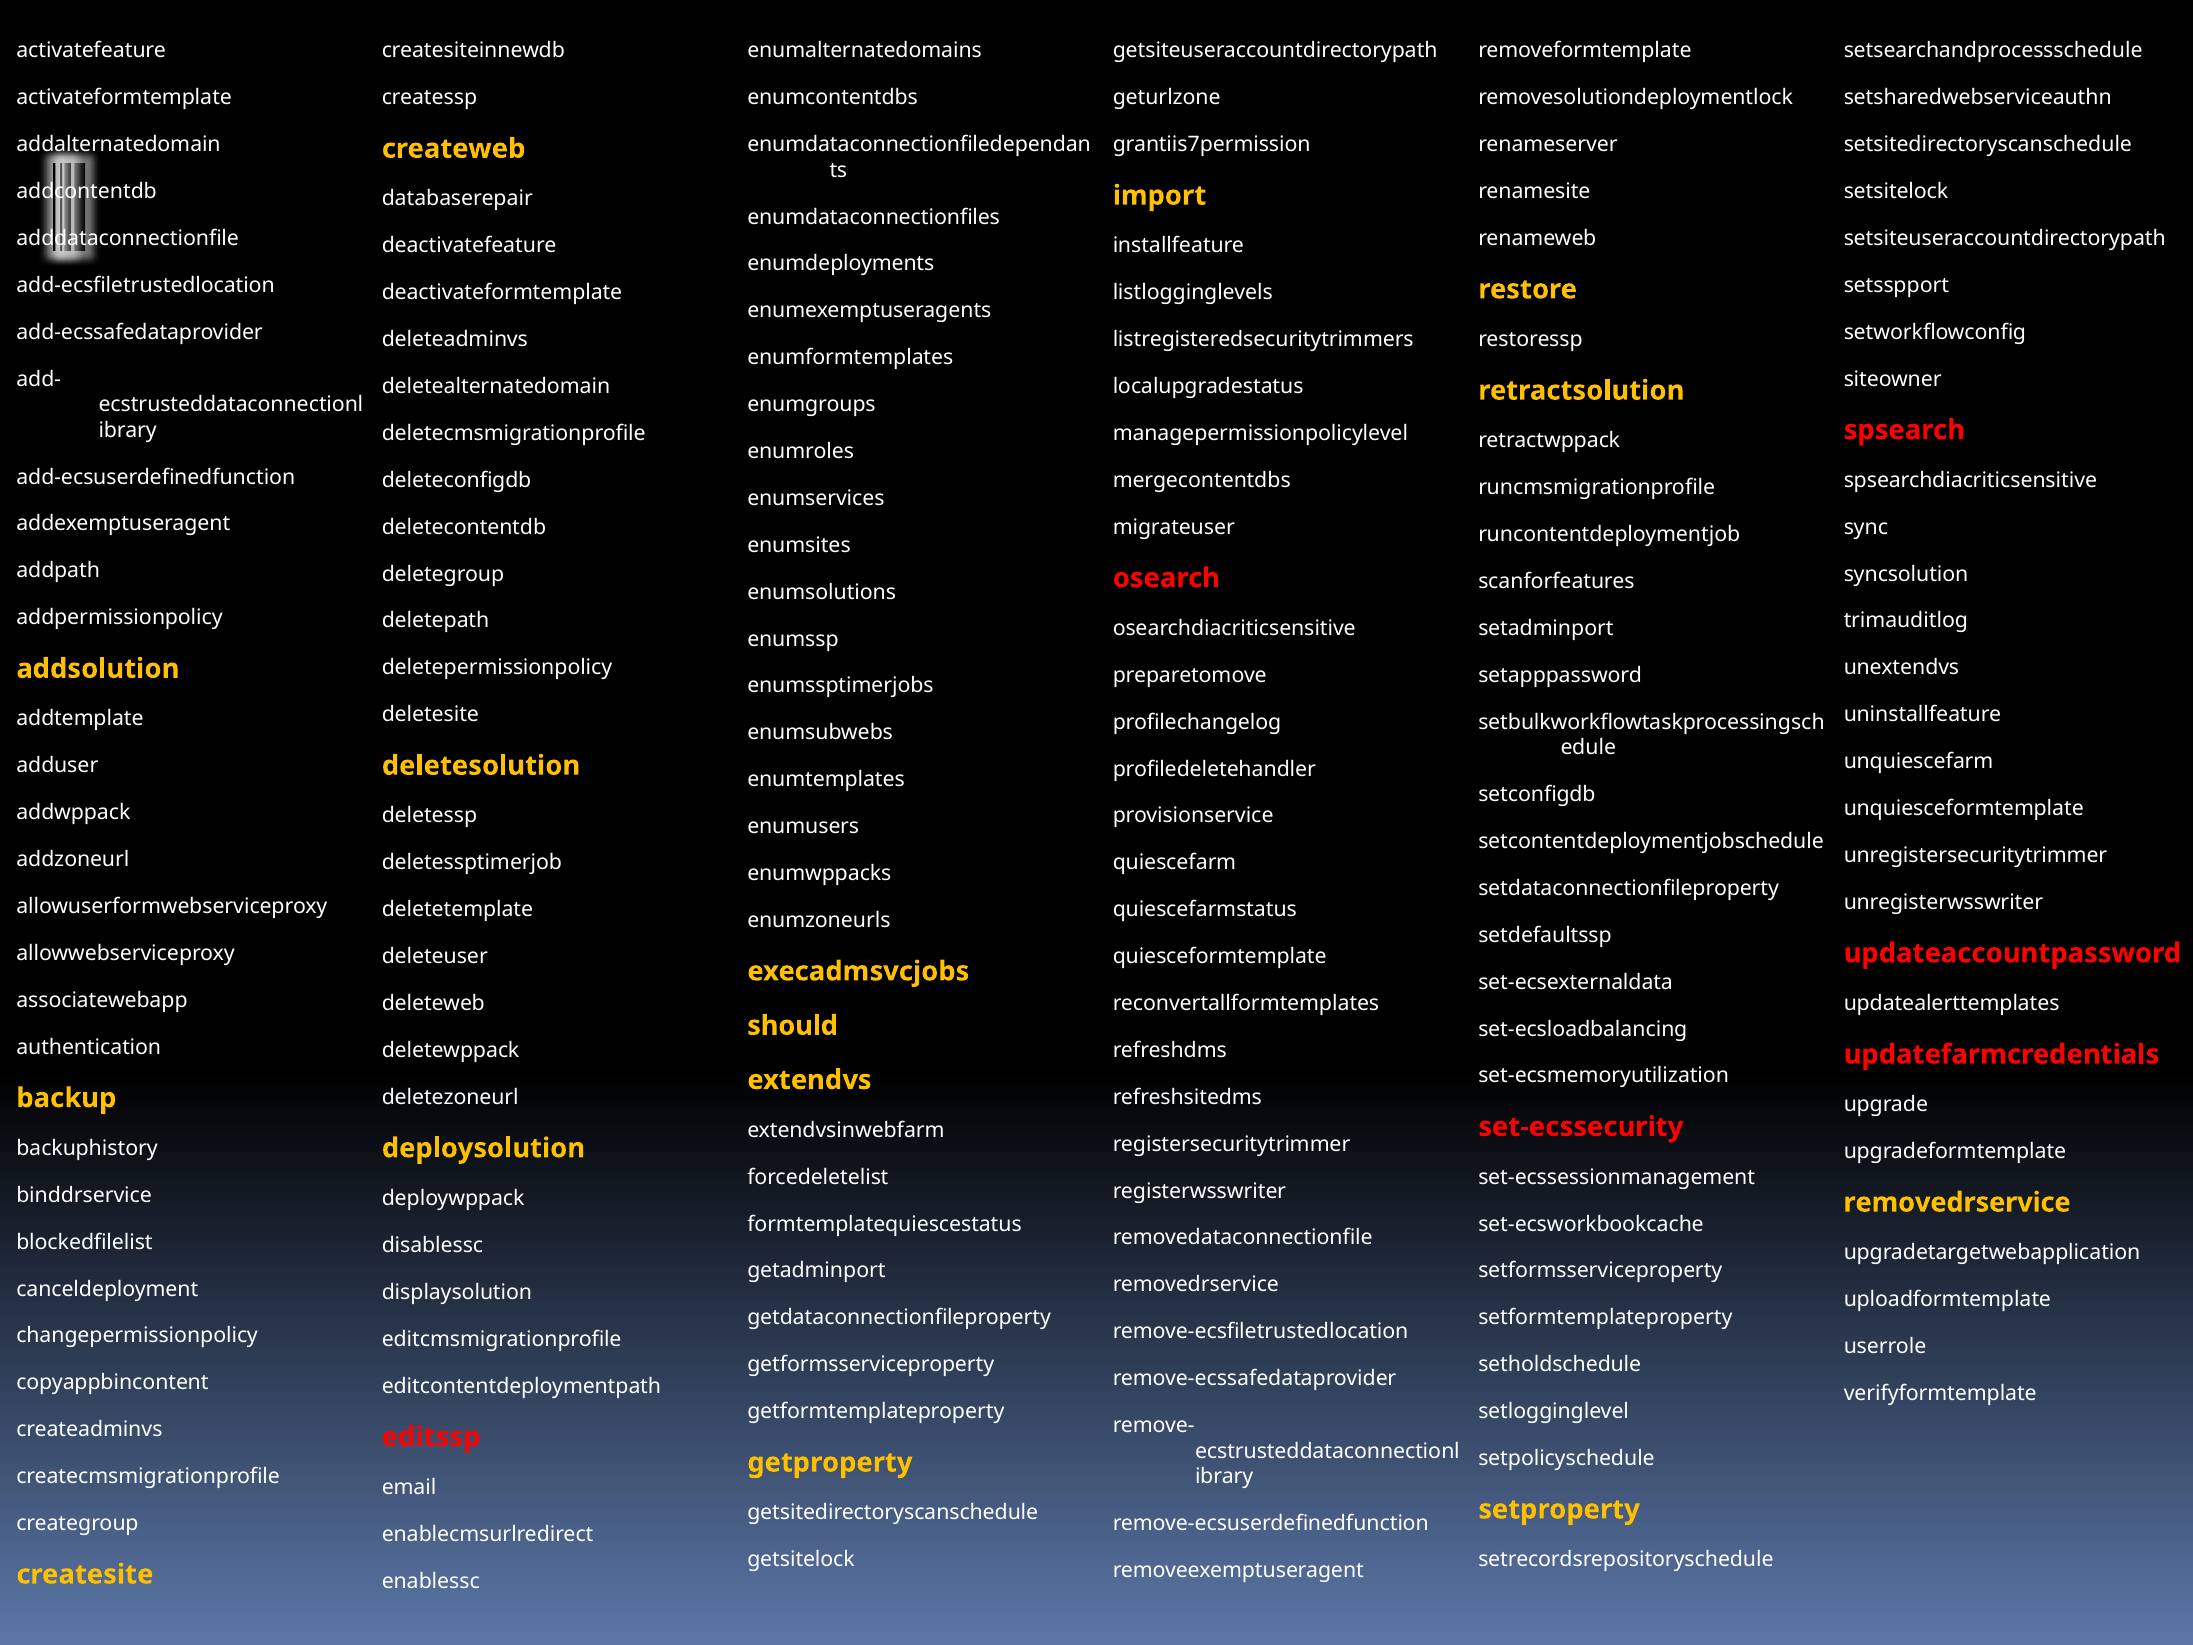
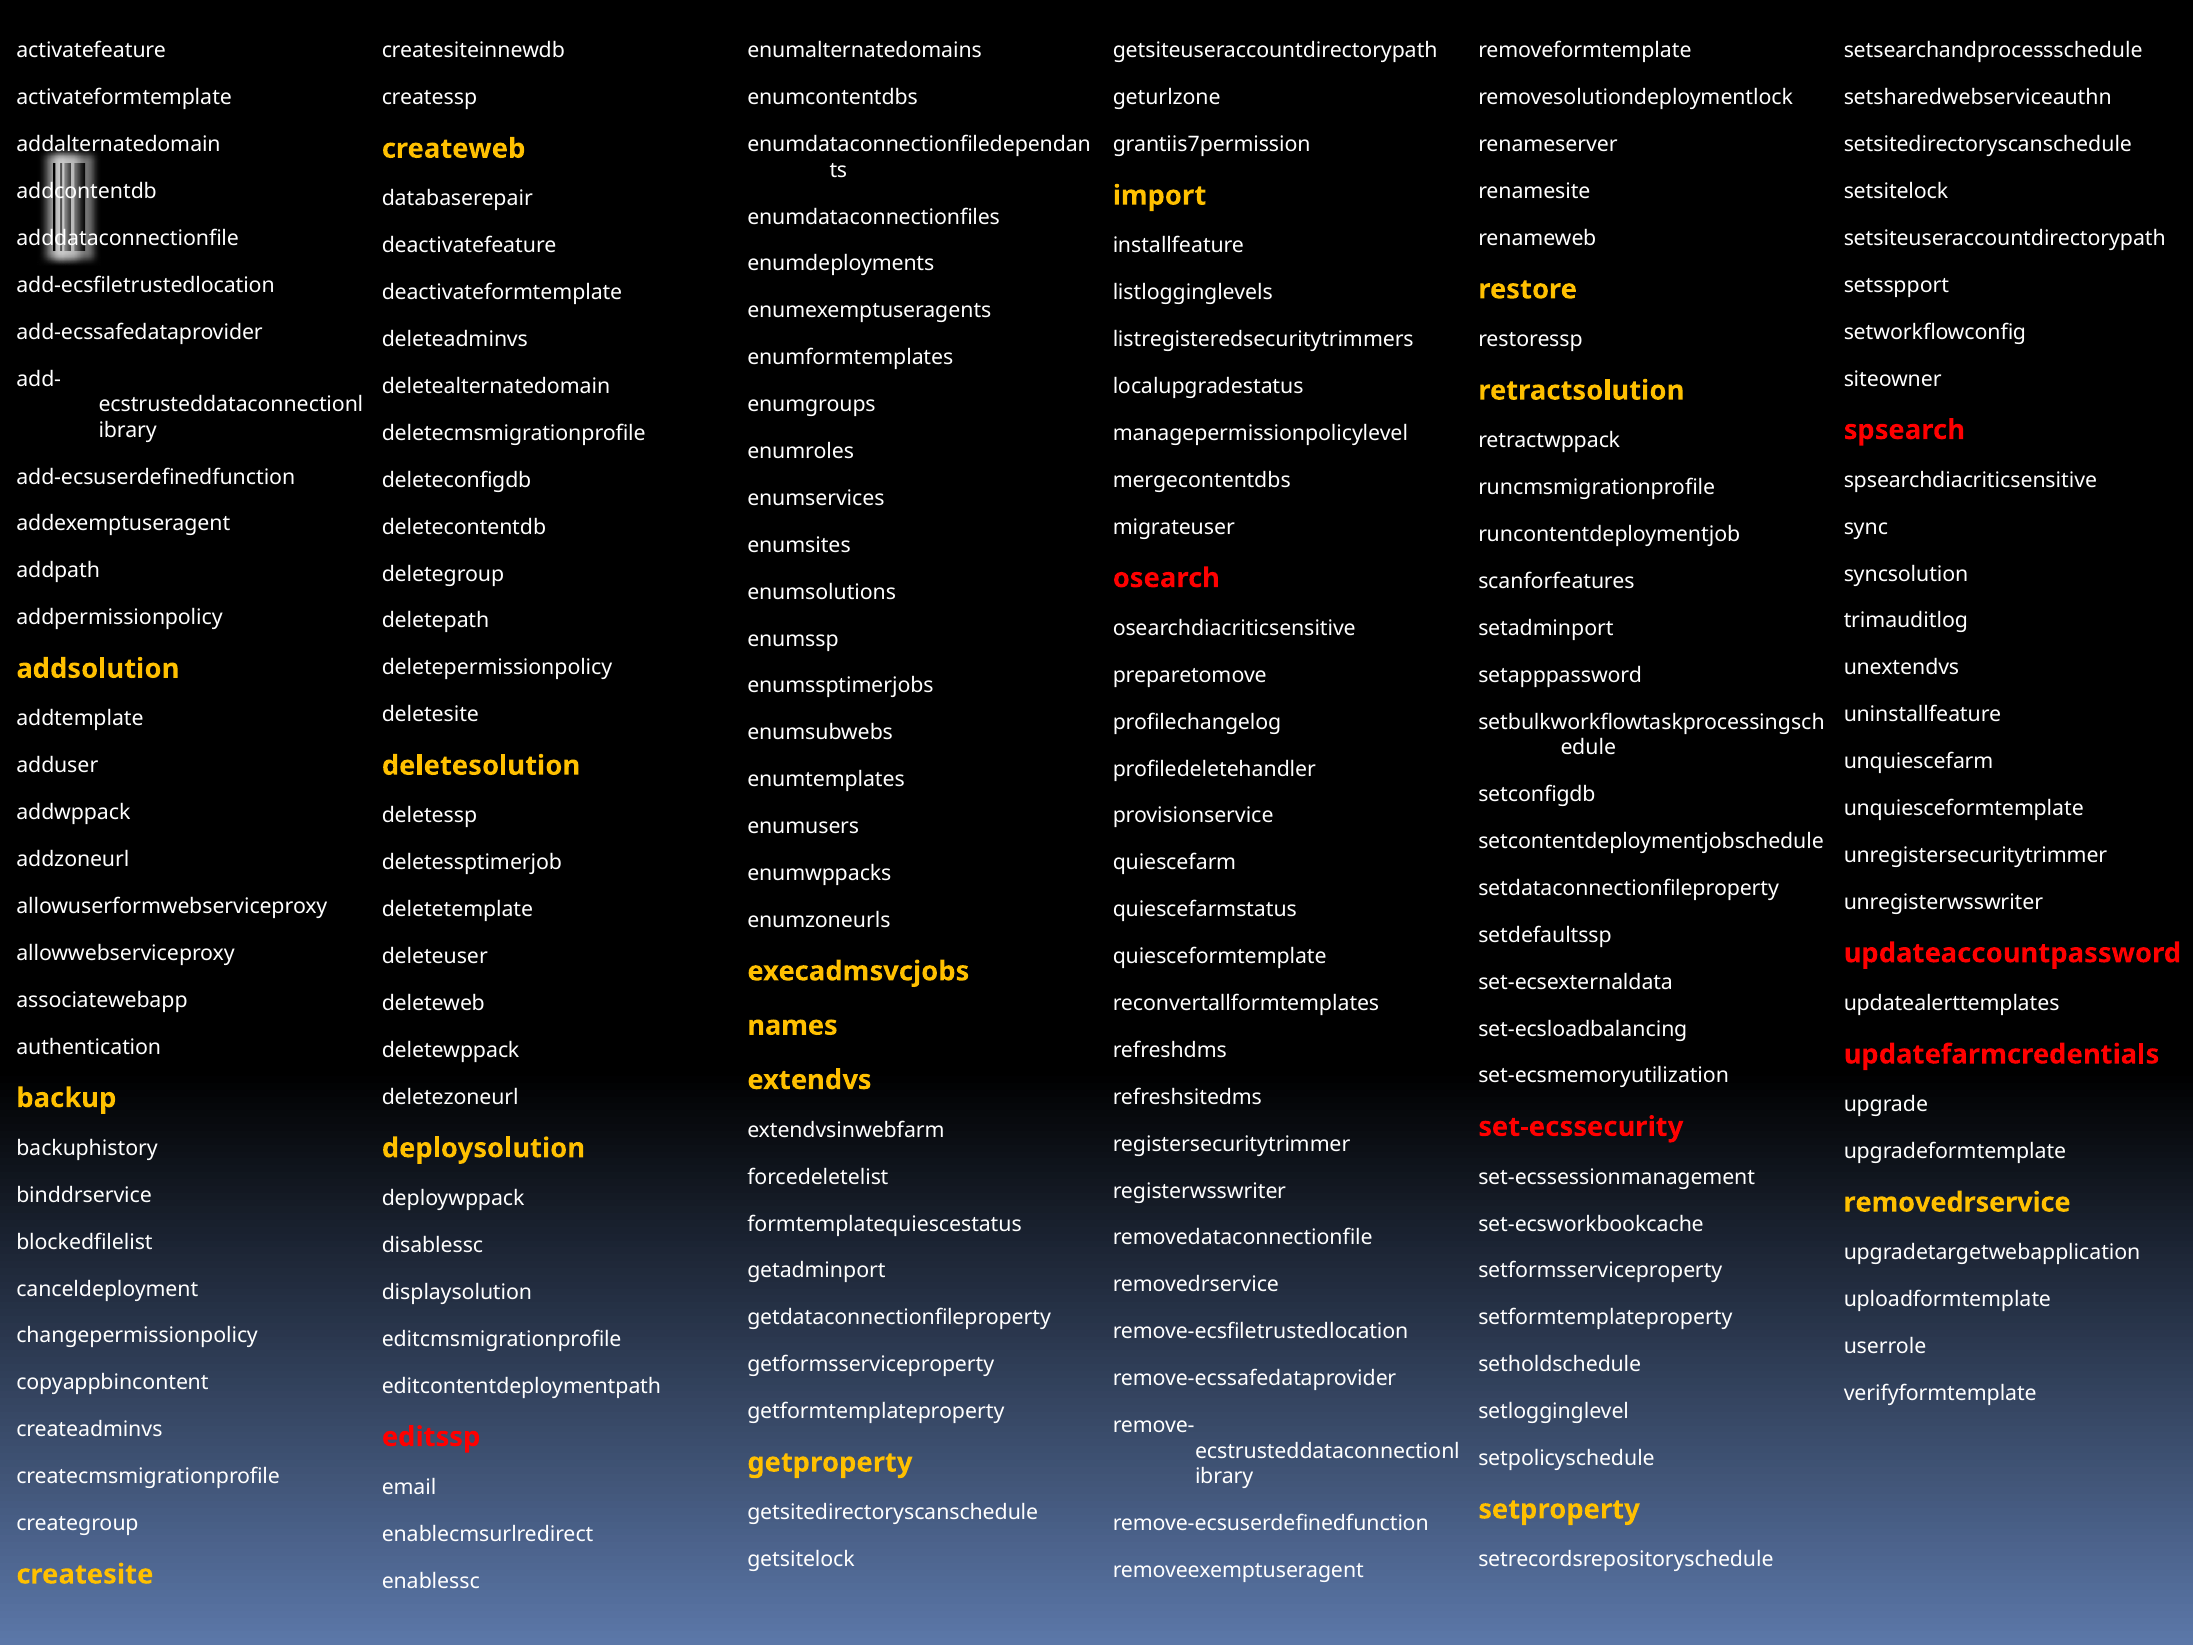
should: should -> names (793, 1026)
